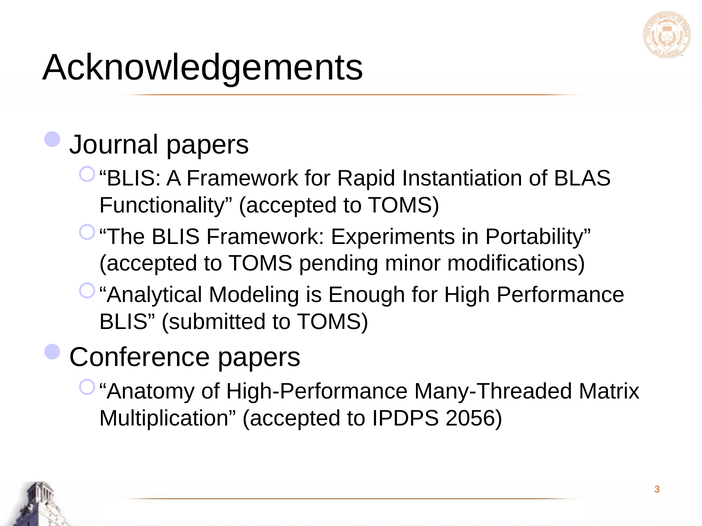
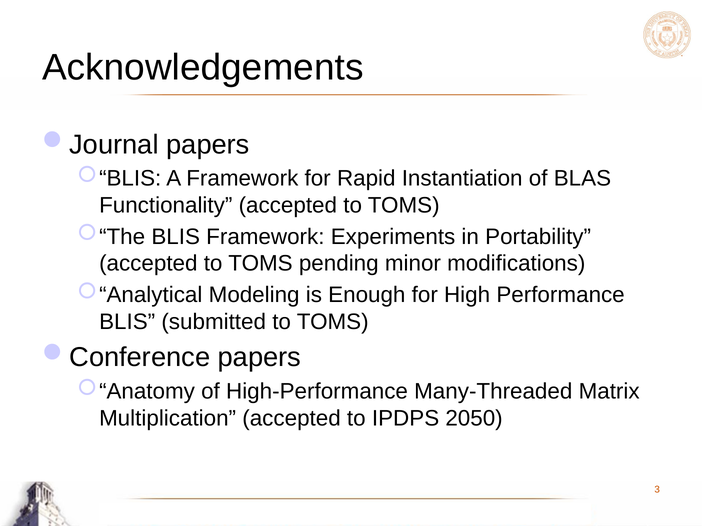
2056: 2056 -> 2050 (474, 419)
